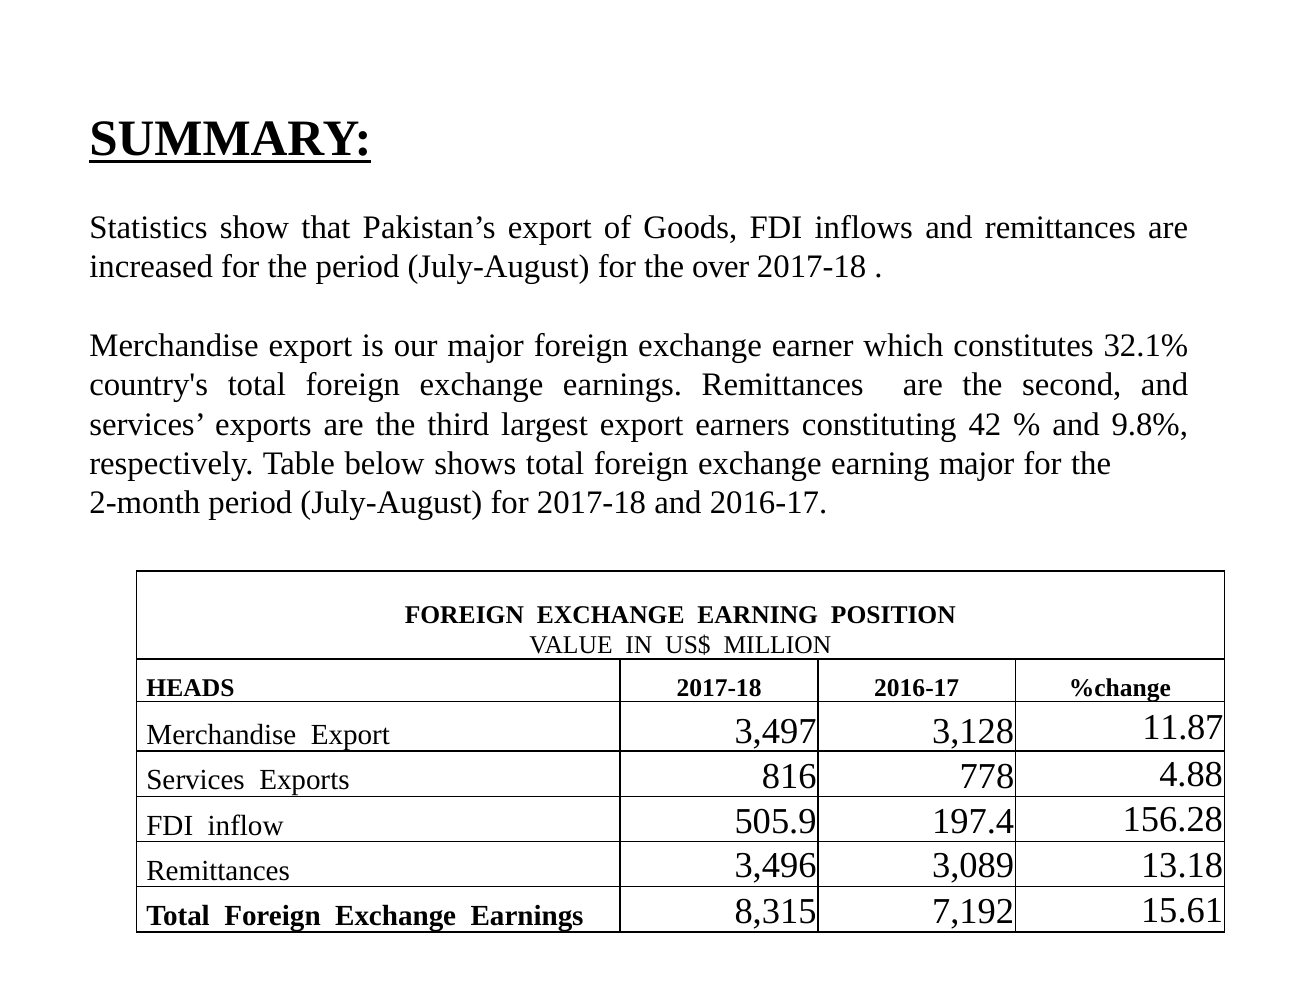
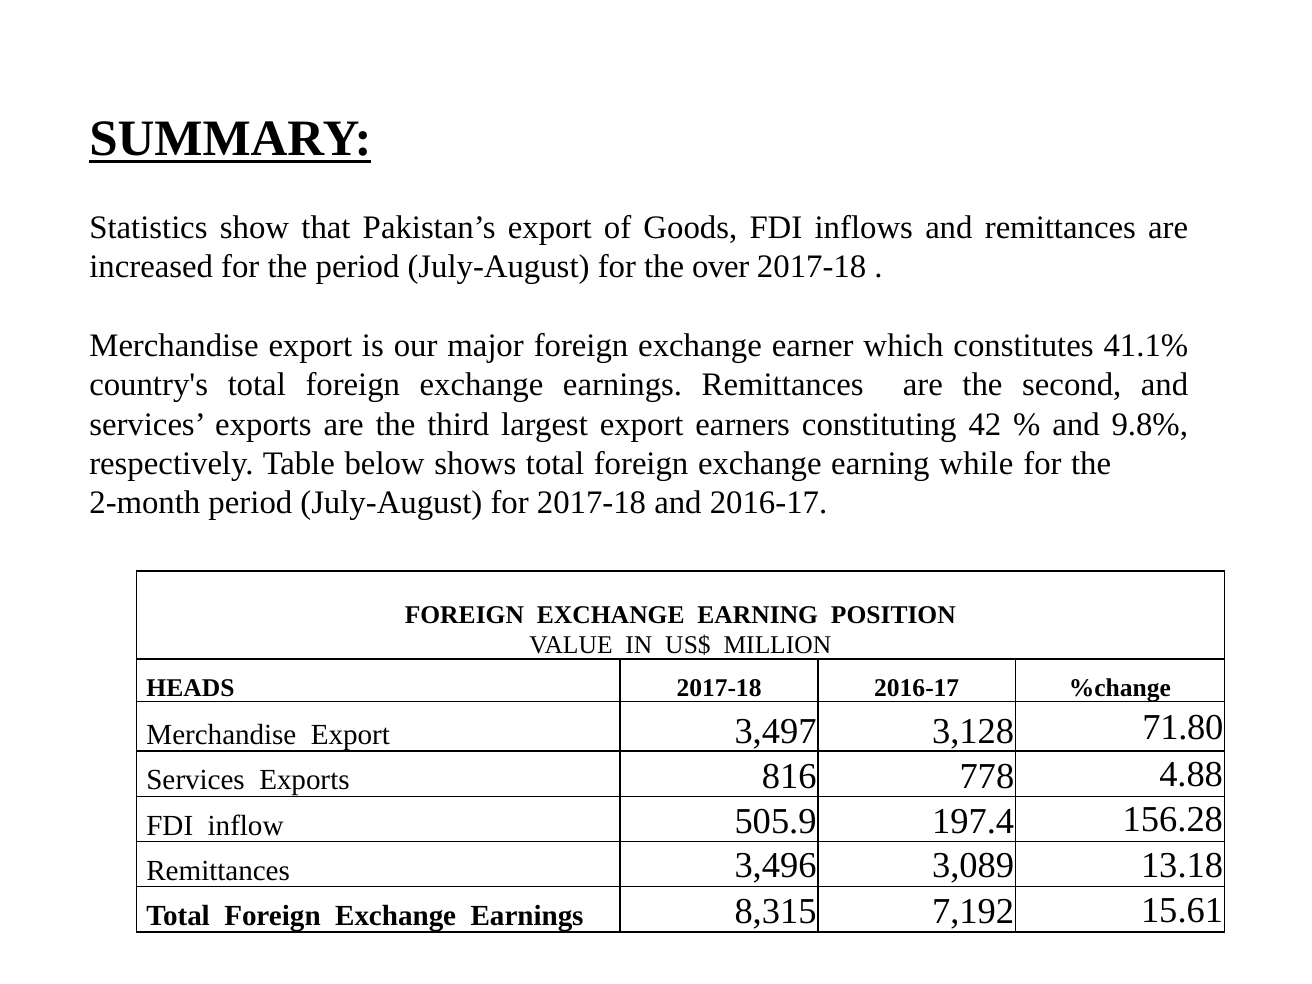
32.1%: 32.1% -> 41.1% (1146, 345)
earning major: major -> while (976, 464)
11.87: 11.87 -> 71.80 (1183, 727)
